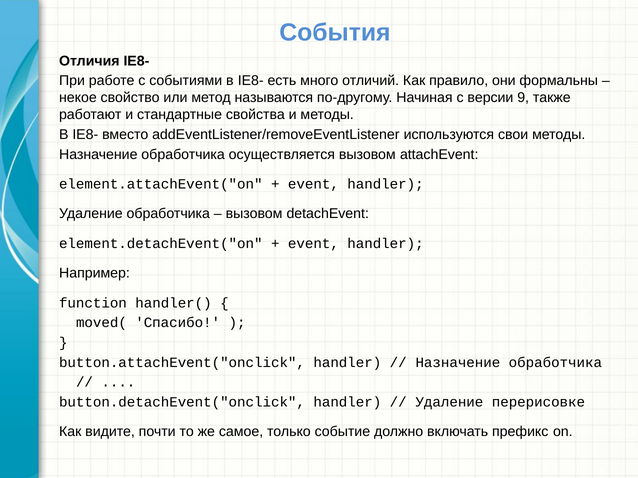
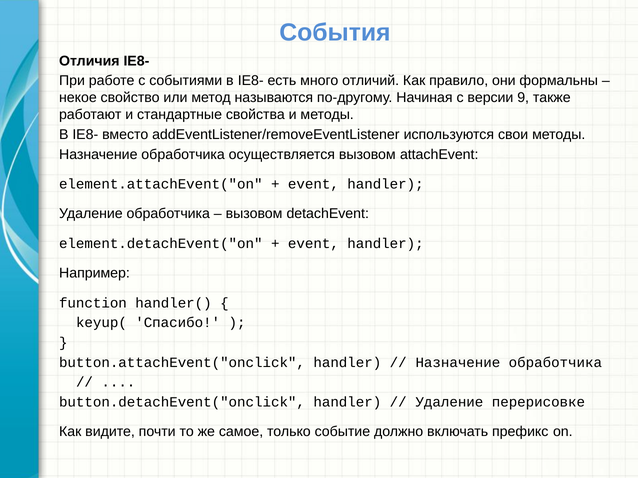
moved(: moved( -> keyup( (101, 323)
